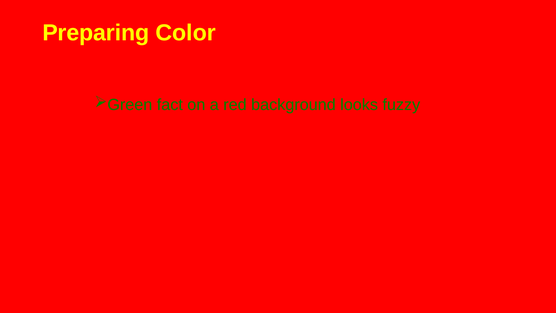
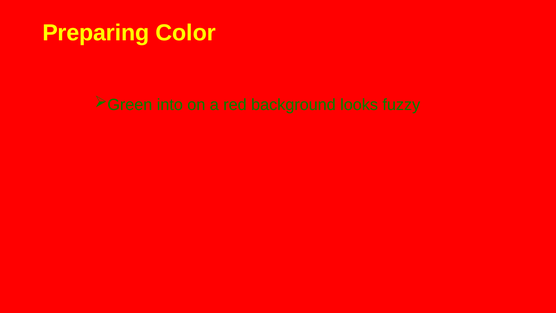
fact: fact -> into (170, 105)
